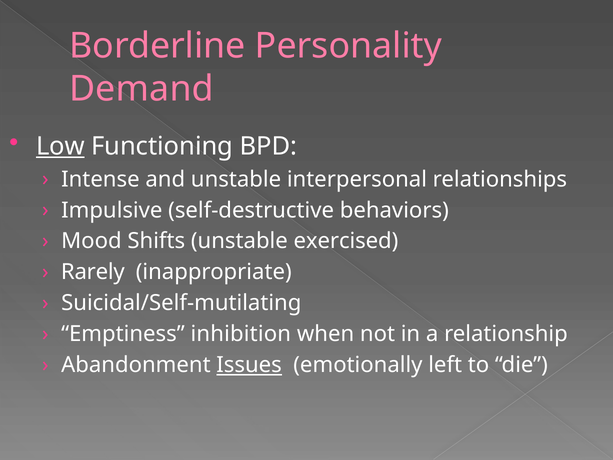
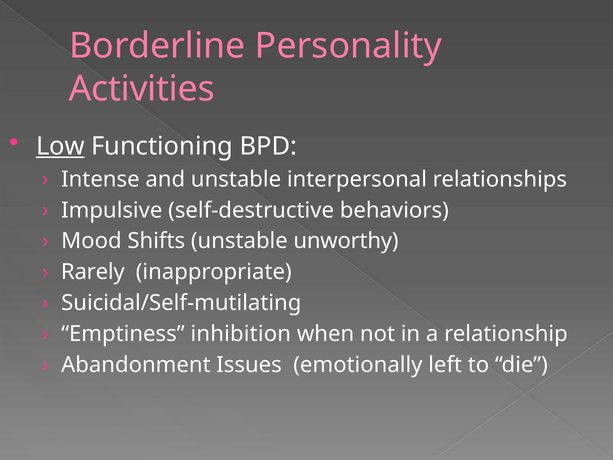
Demand: Demand -> Activities (142, 89)
exercised: exercised -> unworthy (346, 241)
Issues underline: present -> none (249, 365)
